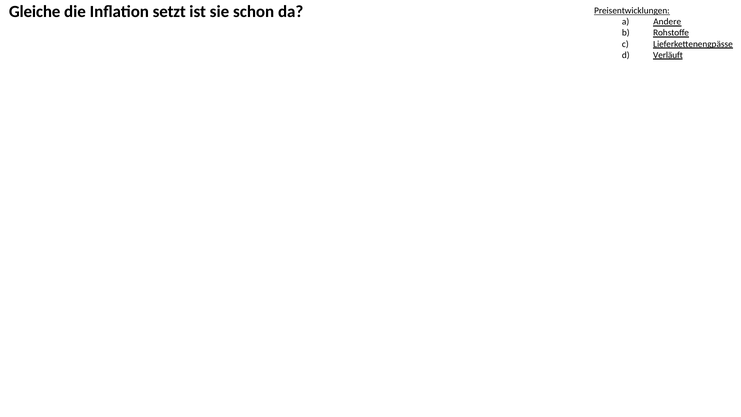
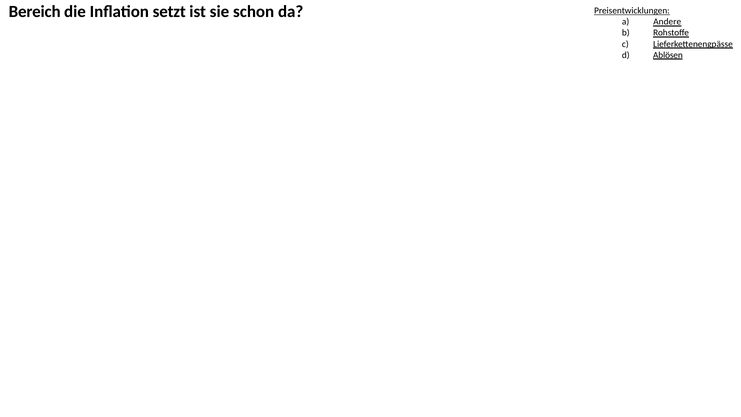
Gleiche: Gleiche -> Bereich (35, 11)
Verläuft: Verläuft -> Ablösen (668, 55)
